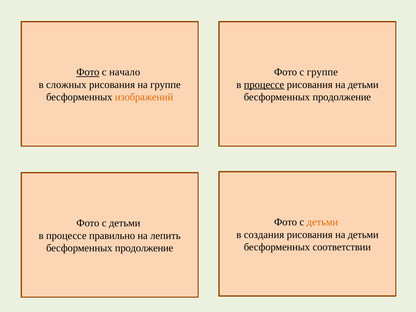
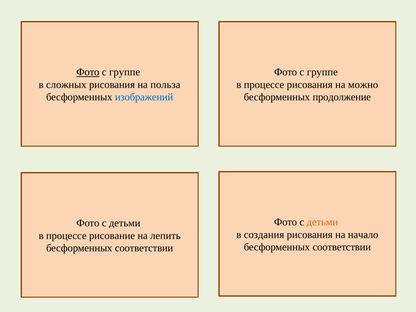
начало: начало -> группе (125, 72)
на группе: группе -> польза (165, 85)
процессе underline: present -> none (264, 85)
детьми: детьми -> можно (363, 85)
изображений colour: orange -> blue (144, 97)
детьми: детьми -> начало (363, 235)
правильно: правильно -> рисование (112, 236)
продолжение: продолжение -> соответствии (144, 248)
